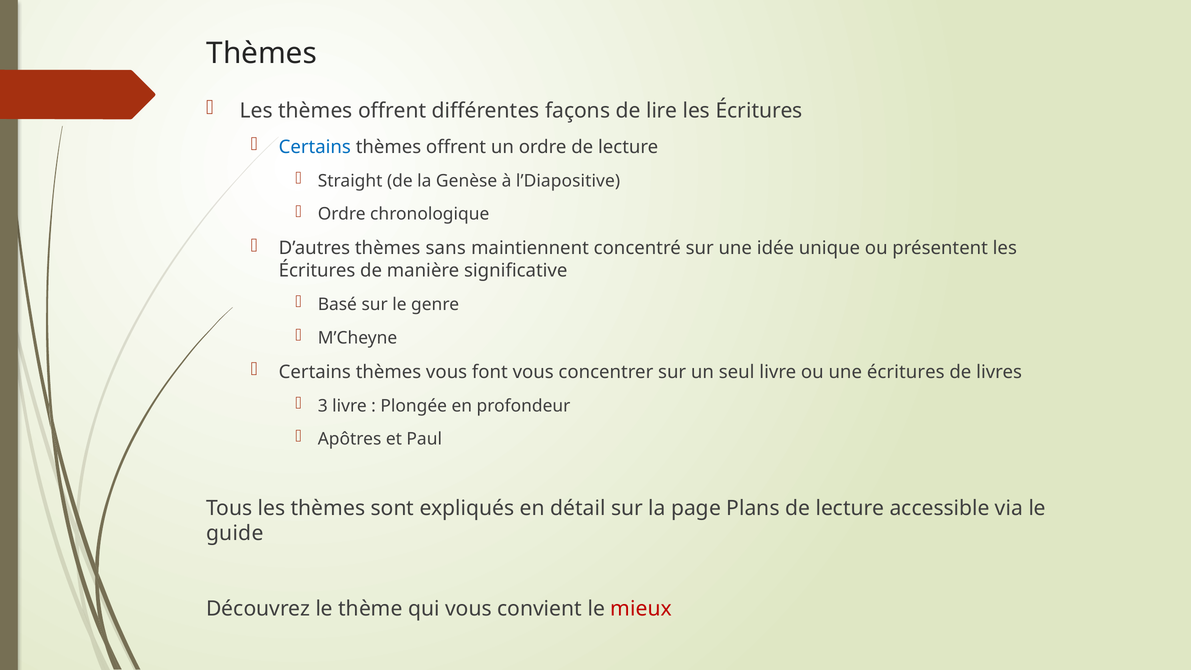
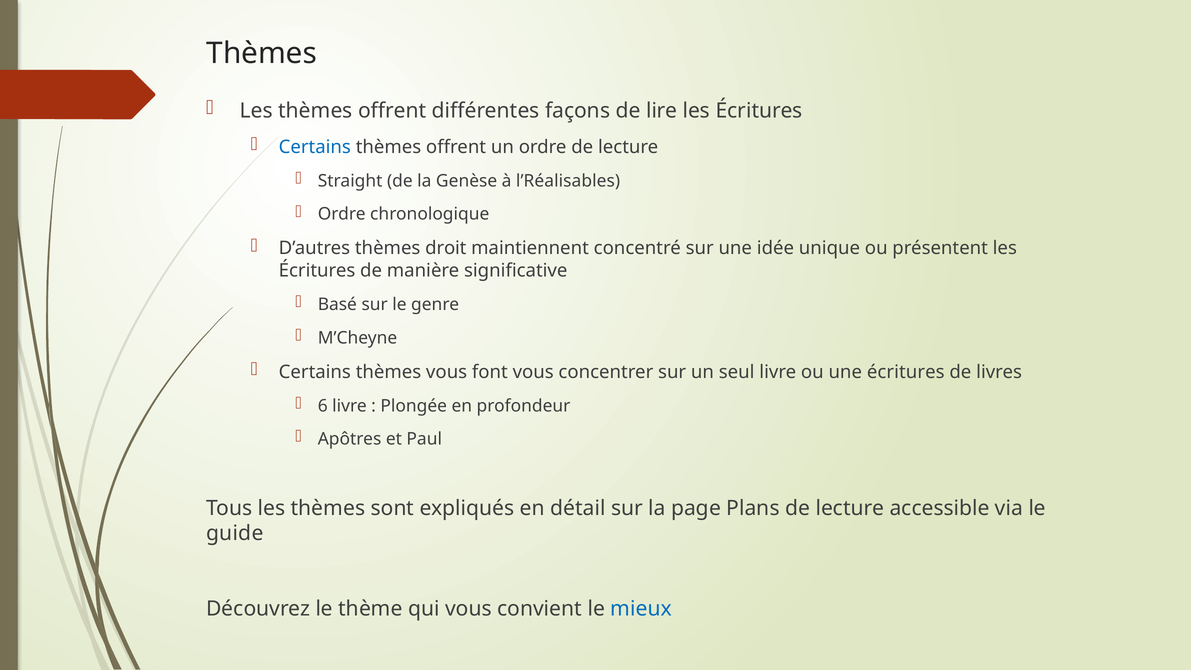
l’Diapositive: l’Diapositive -> l’Réalisables (568, 181)
sans: sans -> droit (446, 248)
3: 3 -> 6 (323, 406)
mieux colour: red -> blue (641, 609)
